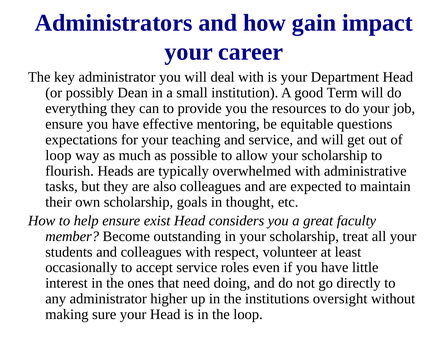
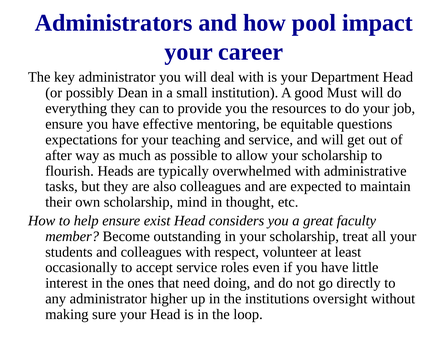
gain: gain -> pool (314, 23)
Term: Term -> Must (342, 93)
loop: loop -> after (59, 155)
goals: goals -> mind (192, 202)
